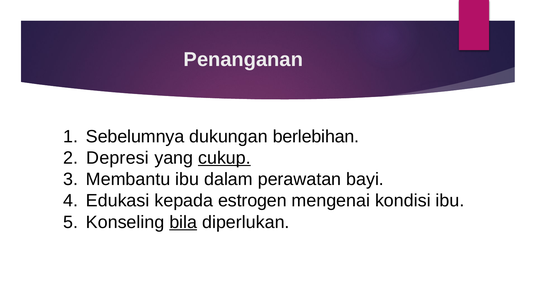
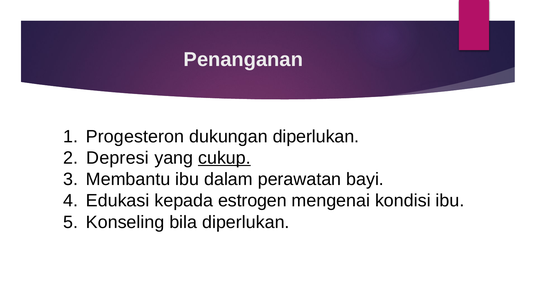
Sebelumnya: Sebelumnya -> Progesteron (135, 137)
dukungan berlebihan: berlebihan -> diperlukan (316, 137)
bila underline: present -> none (183, 223)
